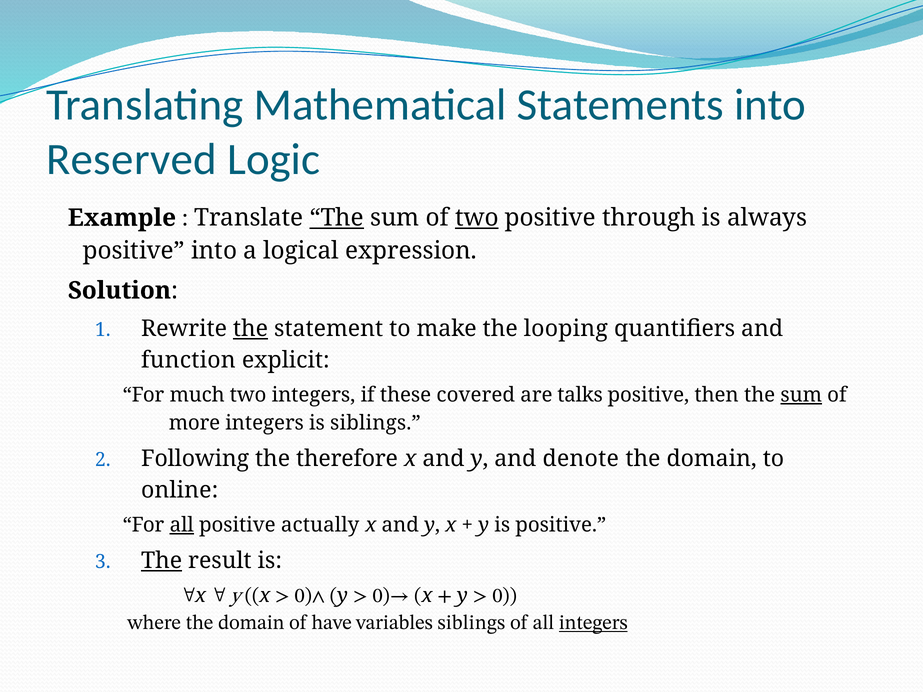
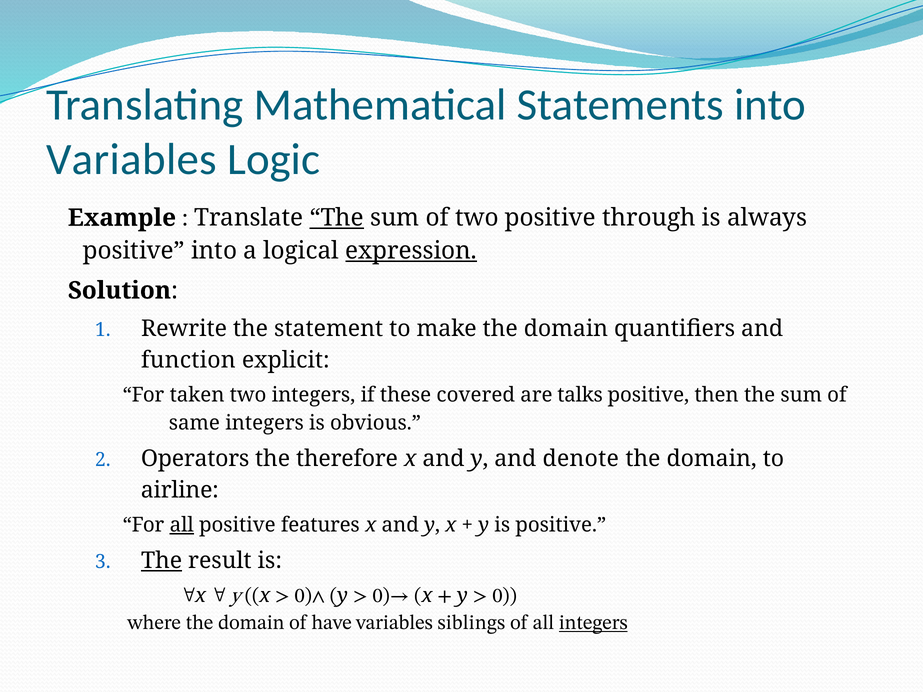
Reserved: Reserved -> Variables (131, 160)
two underline: present -> none (477, 218)
expression underline: none -> present (411, 251)
the underline: present -> none (251, 329)
make the looping: looping -> domain (566, 329)
much: much -> taken (197, 395)
sum underline: present -> none (801, 395)
more: more -> same (194, 423)
is siblings: siblings -> obvious (376, 423)
Following: Following -> Operators (195, 459)
online: online -> airline (180, 490)
actually: actually -> features (320, 525)
